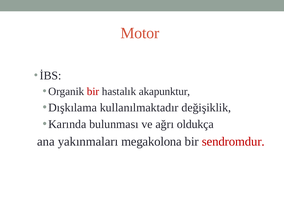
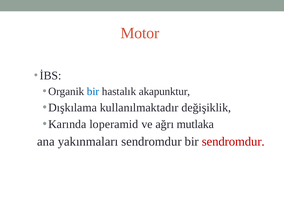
bir colour: red -> blue (93, 92)
bulunması: bulunması -> loperamid (114, 124)
oldukça: oldukça -> mutlaka (195, 124)
yakınmaları megakolona: megakolona -> sendromdur (151, 141)
